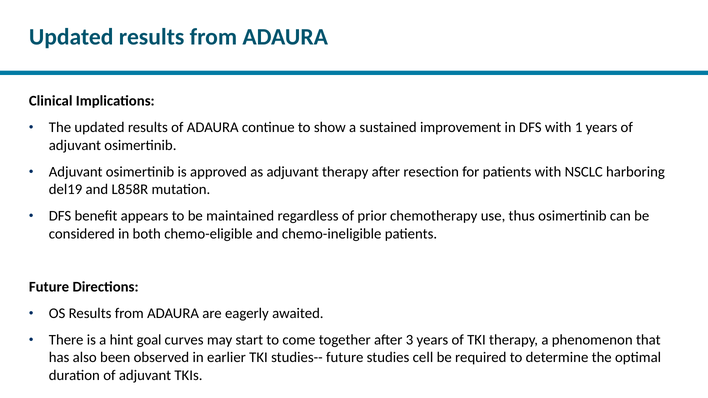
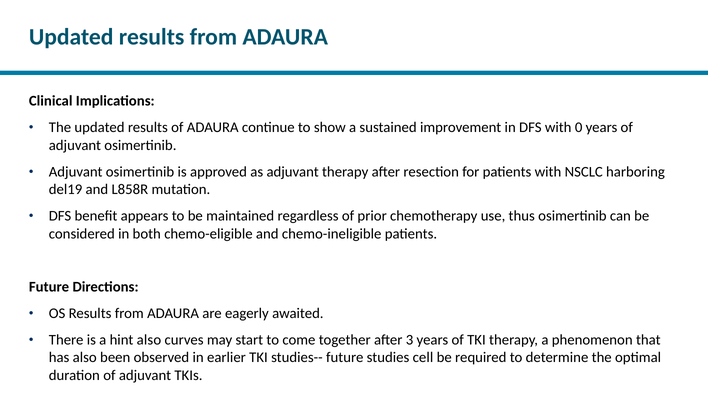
1: 1 -> 0 (579, 128)
hint goal: goal -> also (149, 340)
